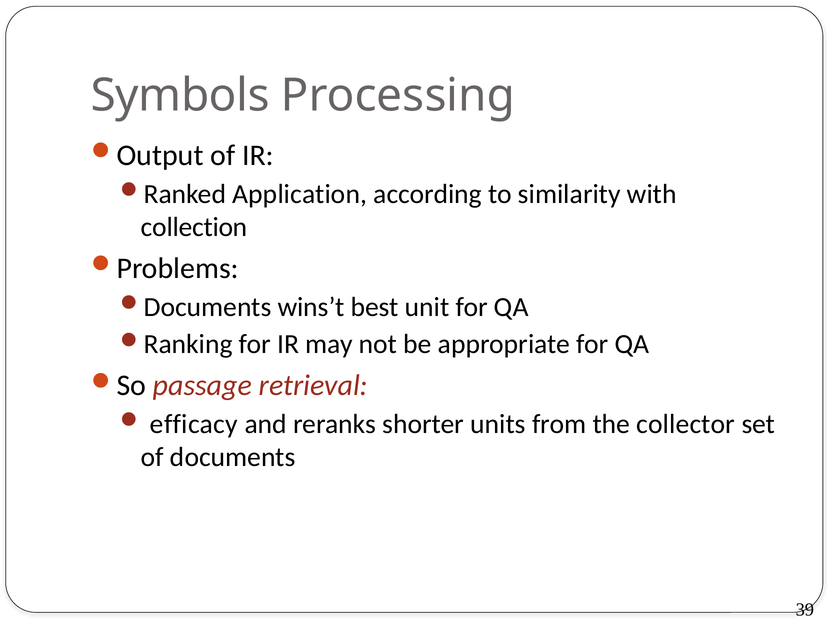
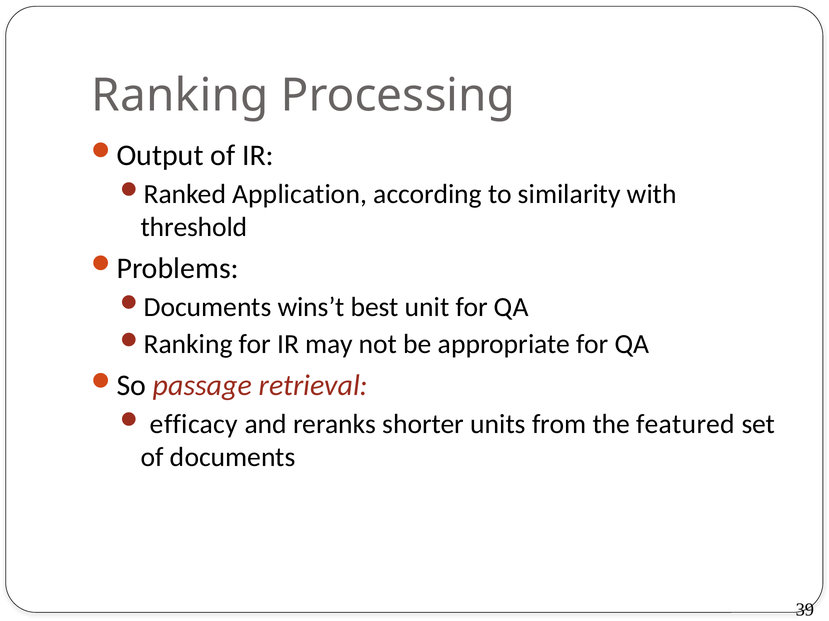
Symbols: Symbols -> Ranking (180, 96)
collection: collection -> threshold (194, 227)
collector: collector -> featured (686, 425)
